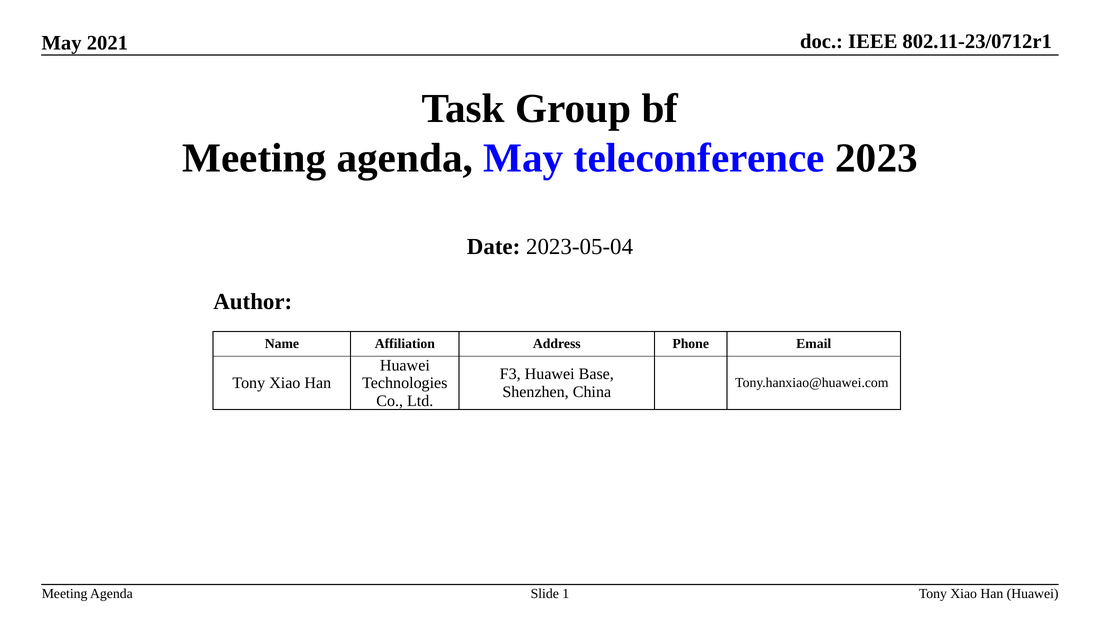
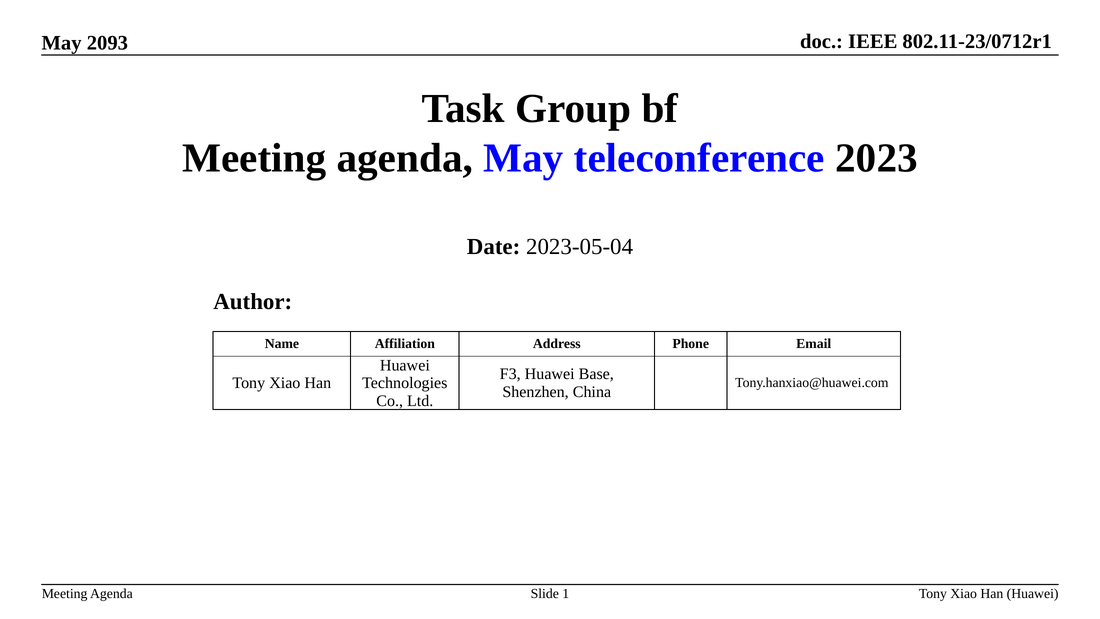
2021: 2021 -> 2093 (107, 43)
